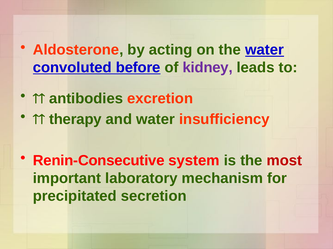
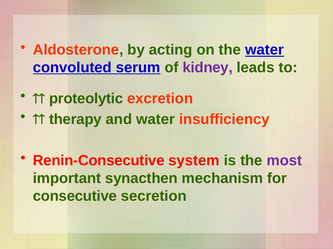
before: before -> serum (138, 68)
antibodies: antibodies -> proteolytic (86, 99)
most colour: red -> purple (284, 161)
laboratory: laboratory -> synacthen (141, 179)
precipitated: precipitated -> consecutive (75, 196)
